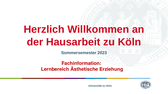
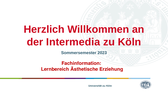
Hausarbeit: Hausarbeit -> Intermedia (73, 42)
